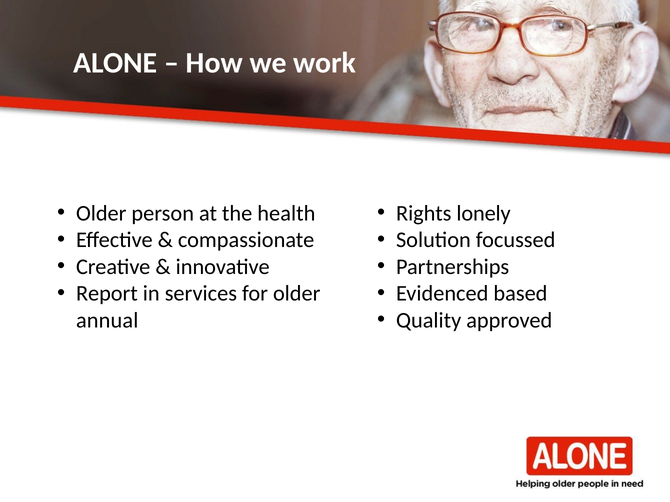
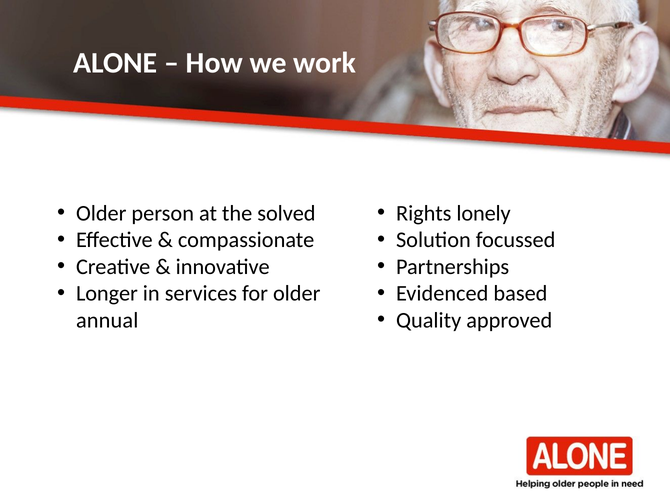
health: health -> solved (286, 213)
Report: Report -> Longer (107, 294)
